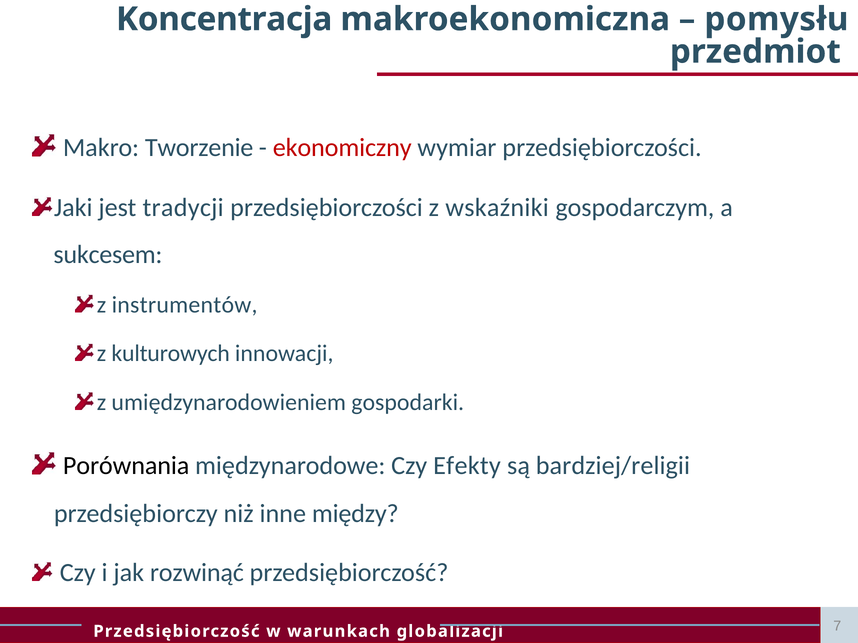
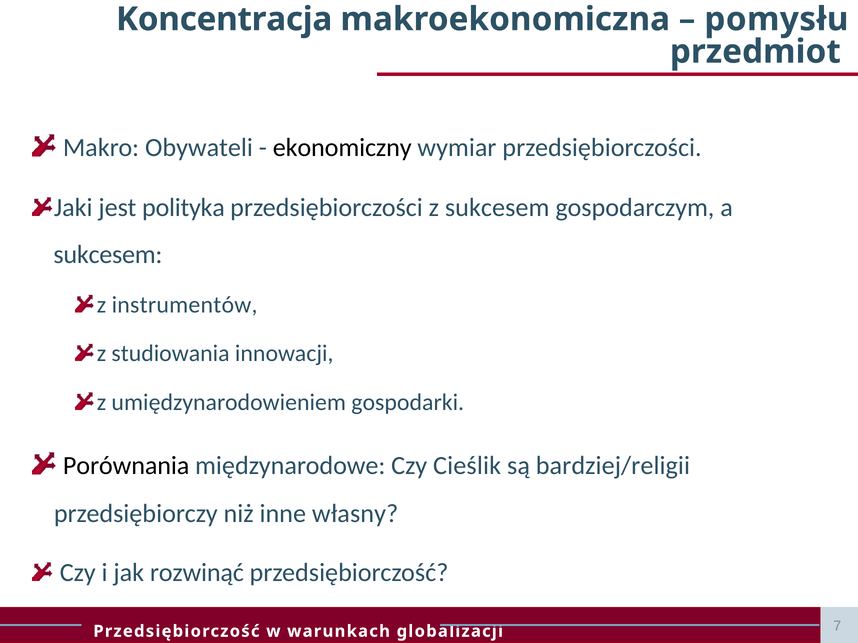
Tworzenie: Tworzenie -> Obywateli (199, 148)
ekonomiczny colour: red -> black (342, 148)
tradycji: tradycji -> polityka (183, 208)
z wskaźniki: wskaźniki -> sukcesem (497, 208)
kulturowych: kulturowych -> studiowania (171, 354)
Efekty: Efekty -> Cieślik (467, 466)
między: między -> własny (355, 514)
